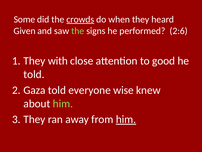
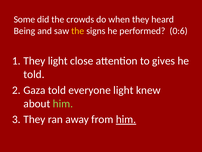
crowds underline: present -> none (80, 19)
Given: Given -> Being (25, 31)
the colour: light green -> yellow (78, 31)
2:6: 2:6 -> 0:6 (179, 31)
They with: with -> light (58, 61)
good: good -> gives (164, 61)
everyone wise: wise -> light (123, 90)
